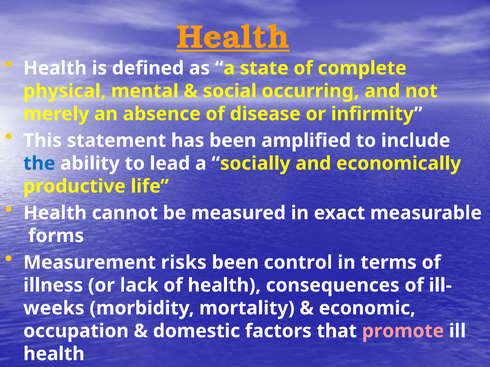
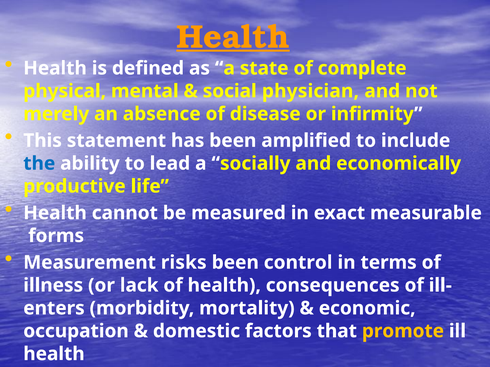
occurring: occurring -> physician (310, 91)
weeks: weeks -> enters (54, 309)
promote colour: pink -> yellow (403, 331)
